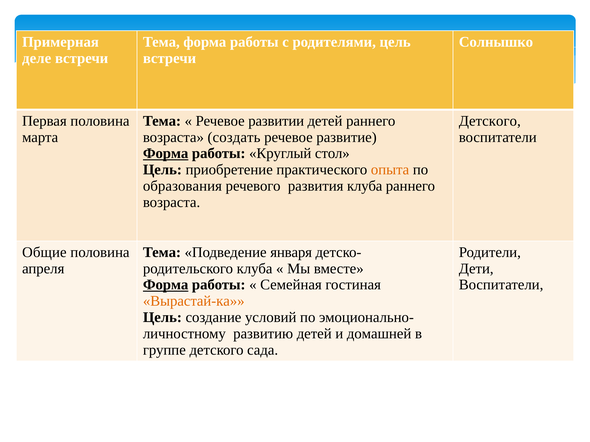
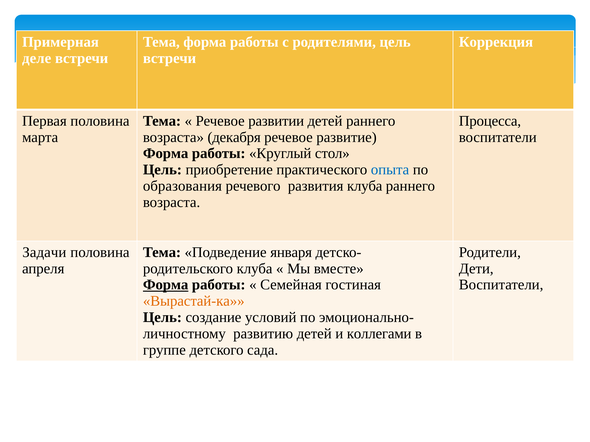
Солнышко: Солнышко -> Коррекция (496, 42)
Детского: Детского -> Процесса (490, 121)
создать: создать -> декабря (234, 137)
Форма underline: present -> none (166, 154)
опыта colour: orange -> blue (390, 170)
Общие: Общие -> Задачи (44, 252)
домашней: домашней -> коллегами (379, 334)
